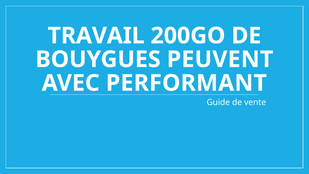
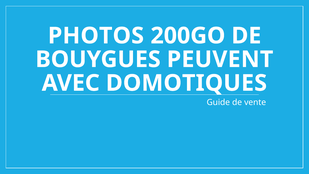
TRAVAIL: TRAVAIL -> PHOTOS (96, 36)
PERFORMANT: PERFORMANT -> DOMOTIQUES (186, 83)
